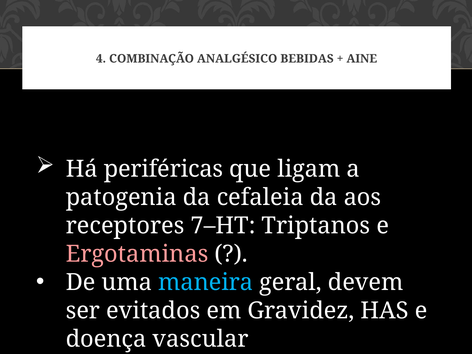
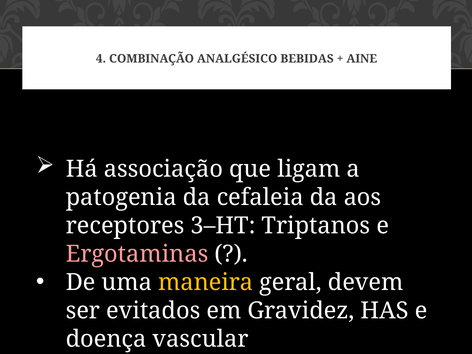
periféricas: periféricas -> associação (163, 169)
7–HT: 7–HT -> 3–HT (223, 226)
maneira colour: light blue -> yellow (206, 282)
